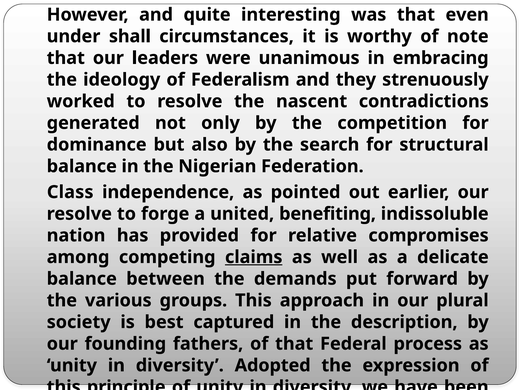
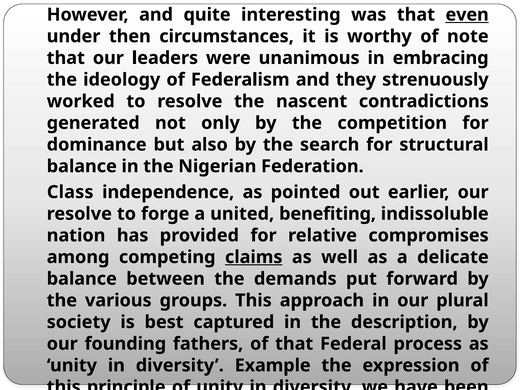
even underline: none -> present (467, 15)
shall: shall -> then (130, 36)
Adopted: Adopted -> Example (273, 365)
